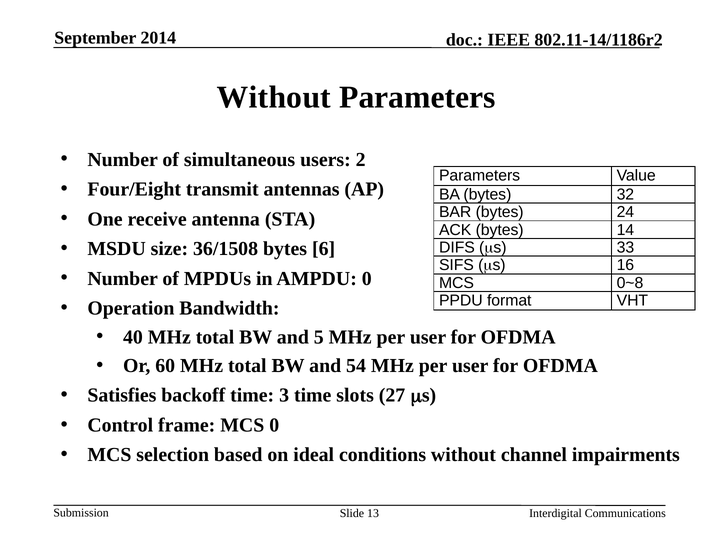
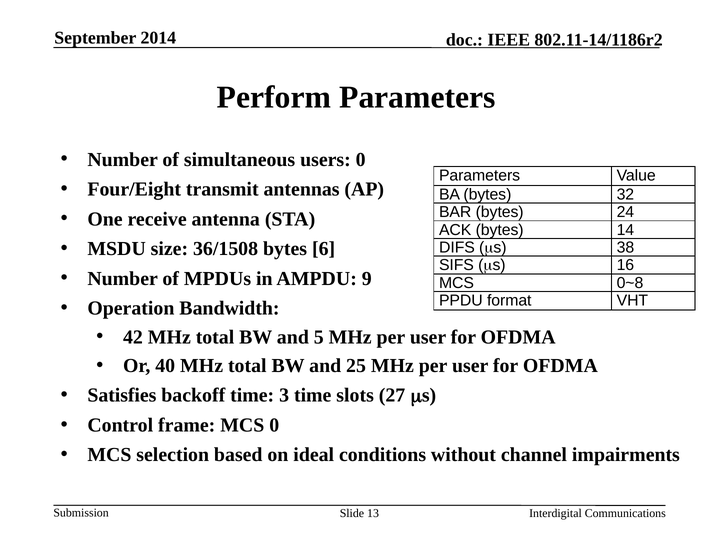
Without: Without -> Perform (274, 97)
users 2: 2 -> 0 (361, 159)
33: 33 -> 38 (625, 247)
AMPDU 0: 0 -> 9 (367, 278)
40: 40 -> 42 (133, 337)
60: 60 -> 40 (165, 366)
54: 54 -> 25 (356, 366)
